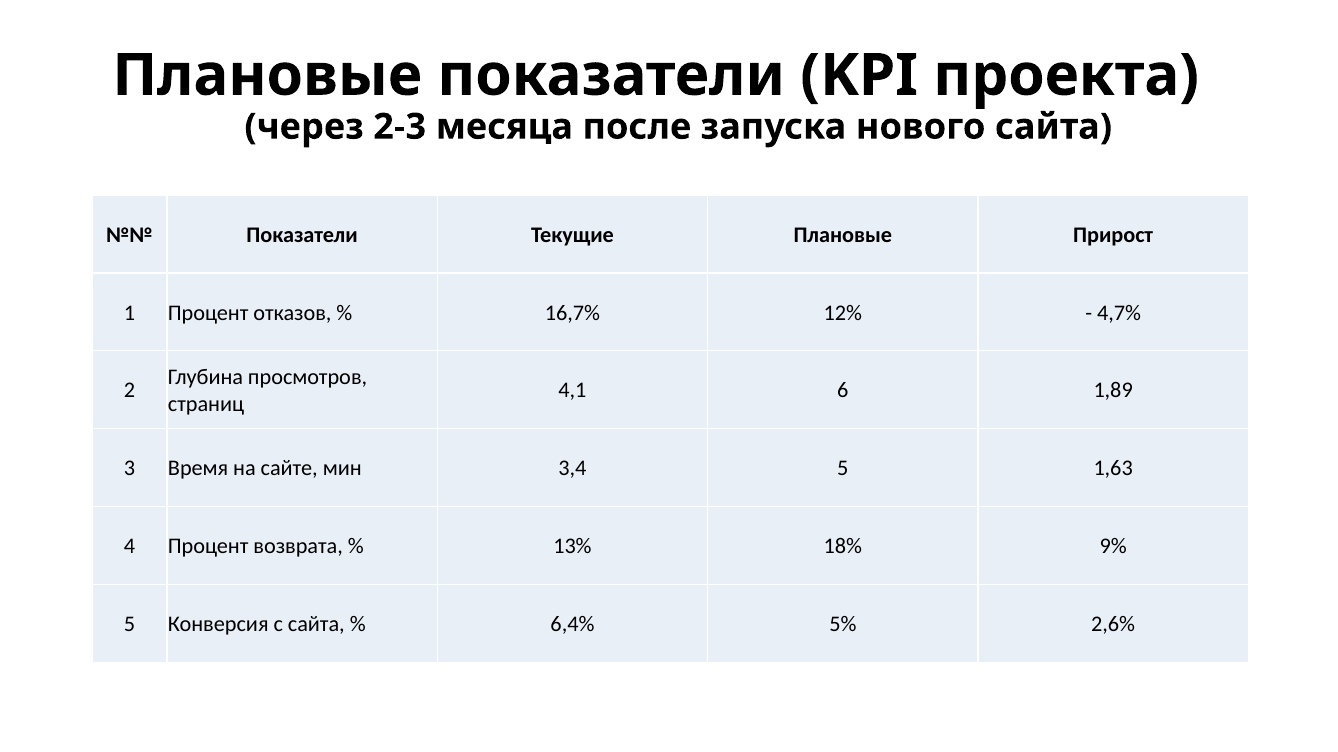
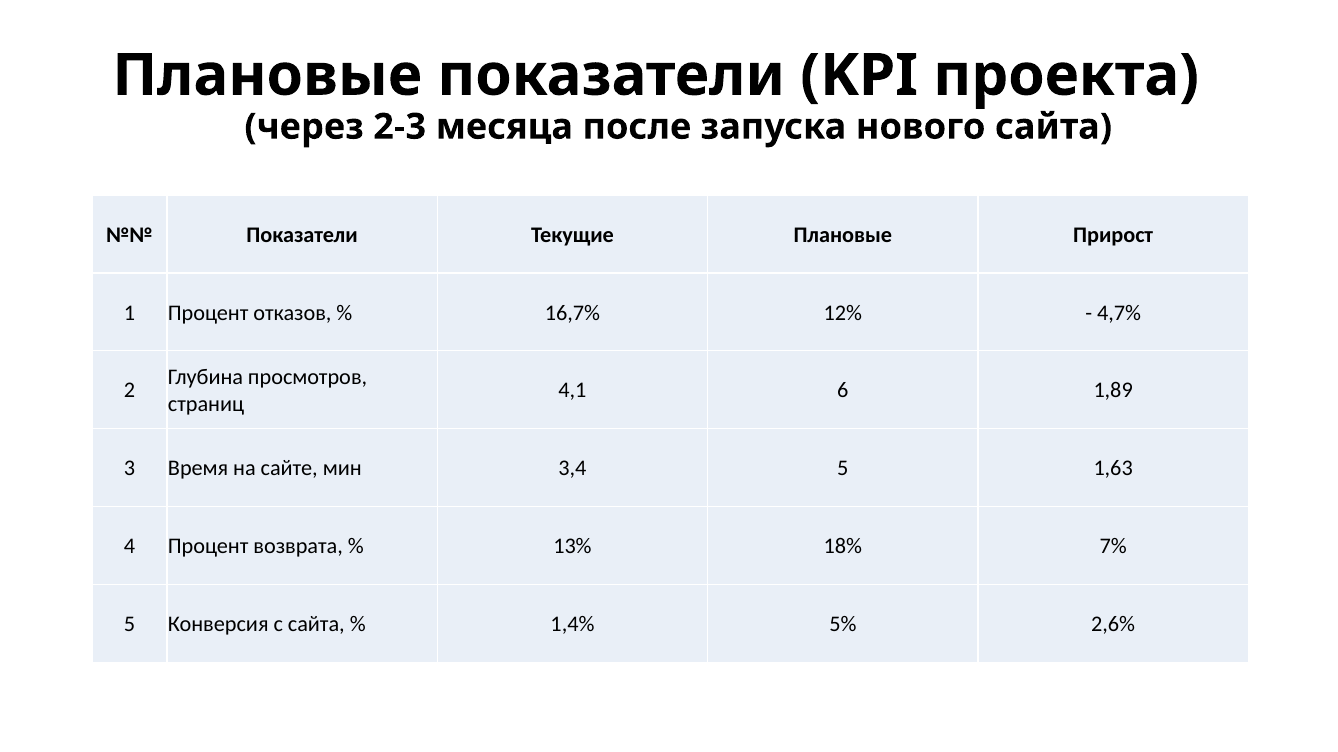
9%: 9% -> 7% (1113, 547)
6,4%: 6,4% -> 1,4% (572, 625)
